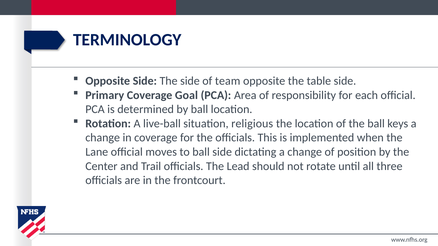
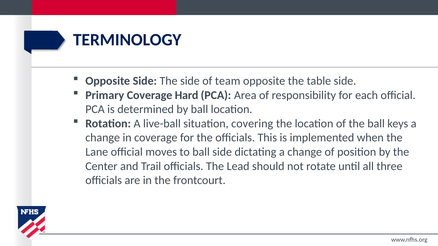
Goal: Goal -> Hard (187, 95)
religious: religious -> covering (252, 124)
